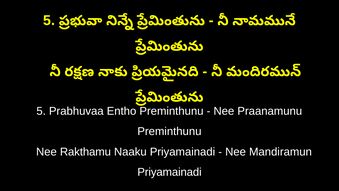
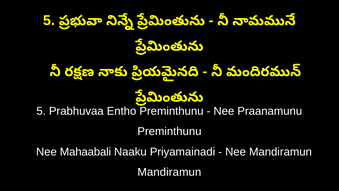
Rakthamu: Rakthamu -> Mahaabali (85, 152)
Priyamainadi: Priyamainadi -> Mandiramun (169, 172)
